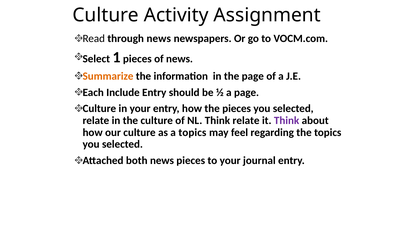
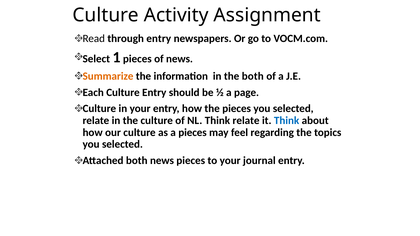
through news: news -> entry (159, 39)
the page: page -> both (253, 76)
Each Include: Include -> Culture (123, 92)
Think colour: purple -> blue (287, 121)
a topics: topics -> pieces (193, 133)
